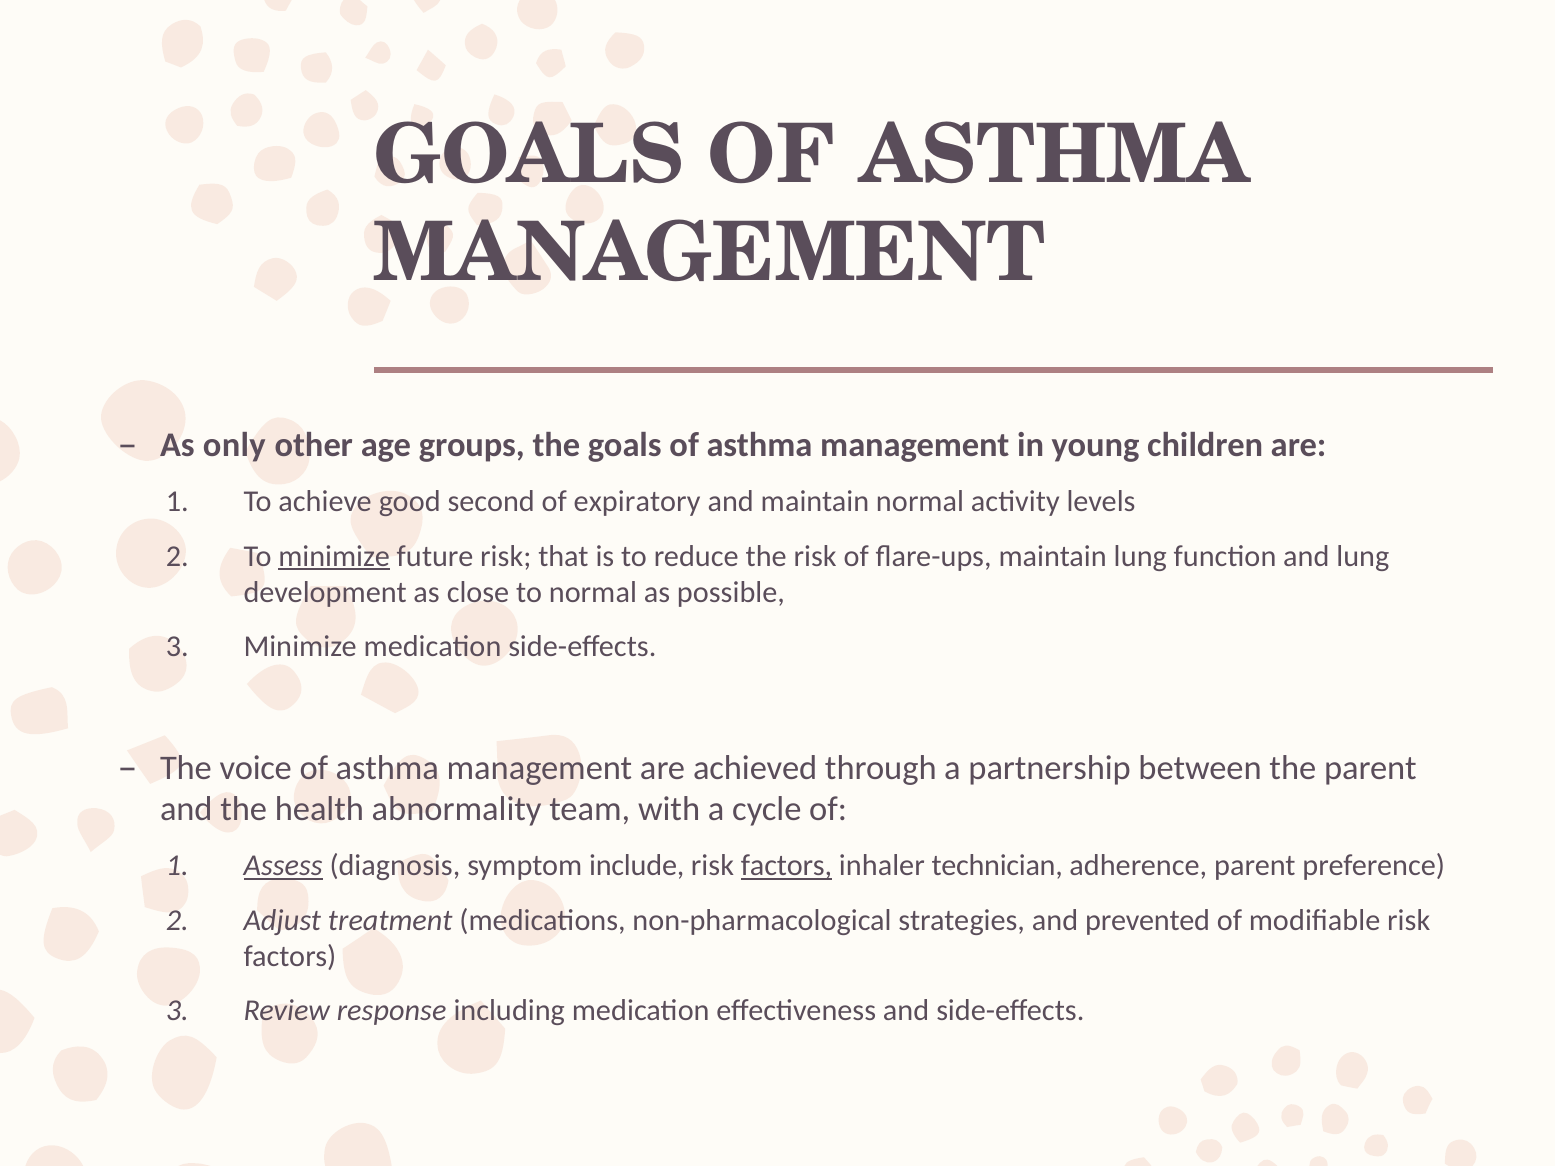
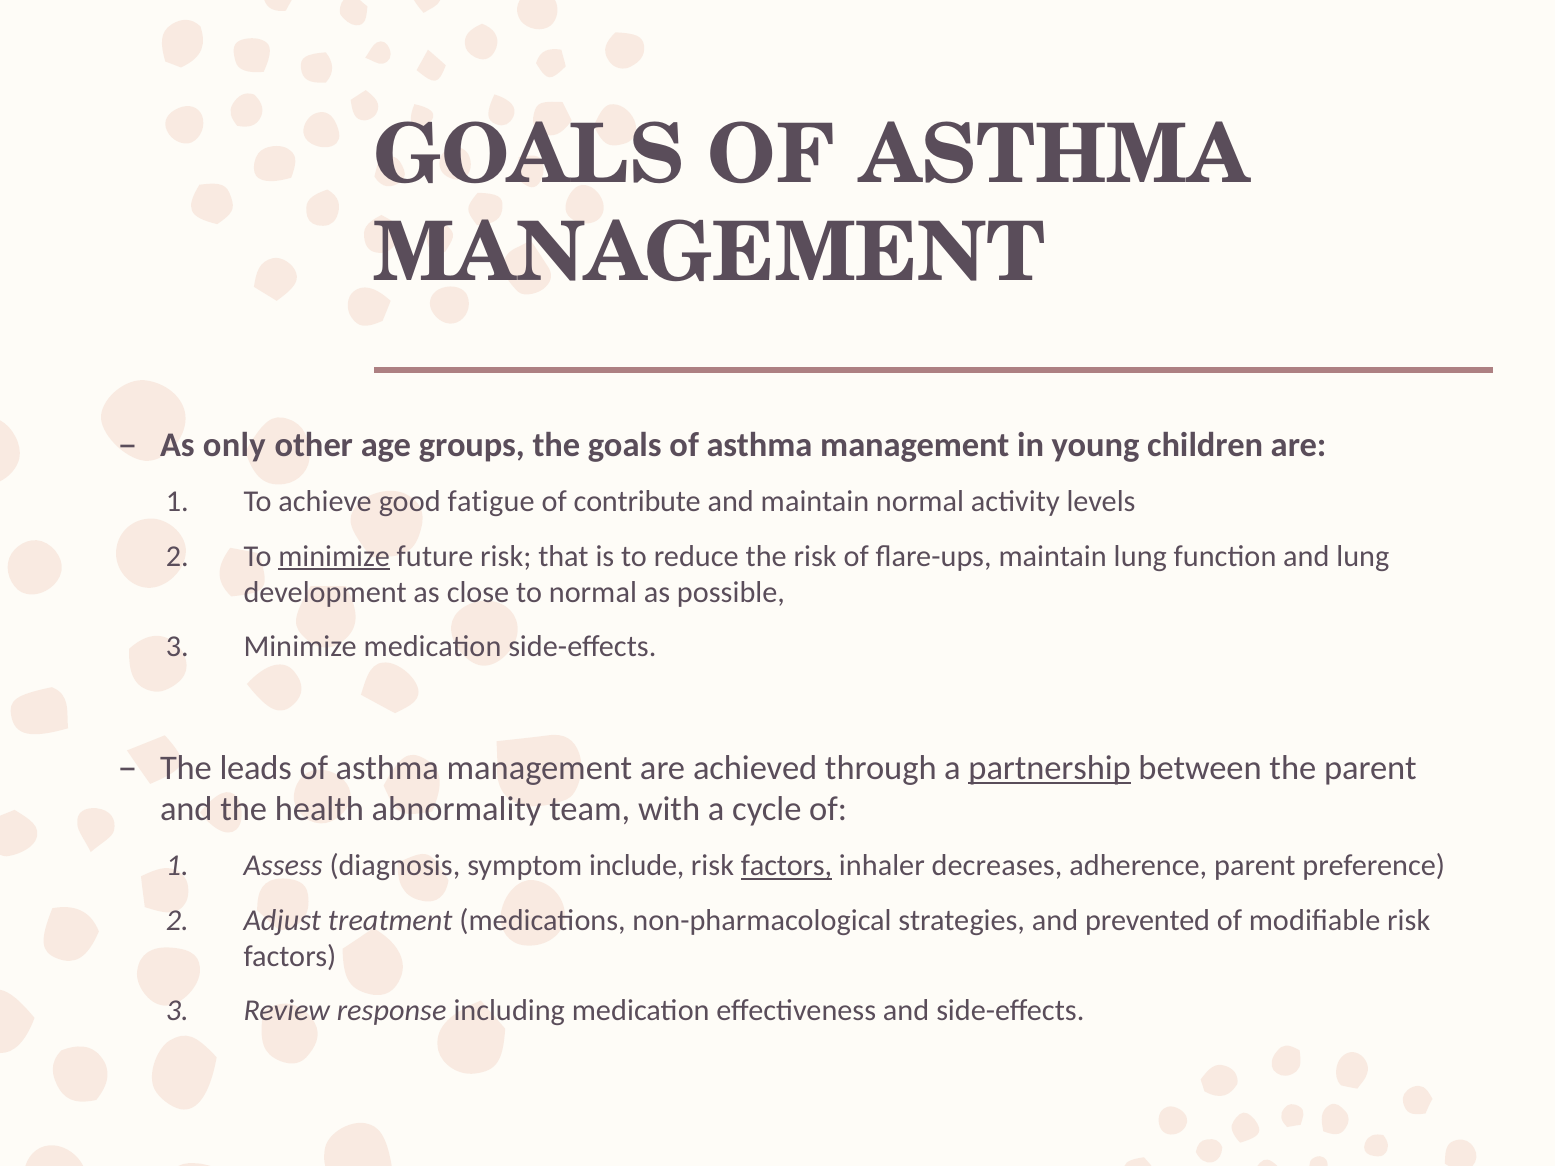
second: second -> fatigue (491, 502)
expiratory: expiratory -> contribute (637, 502)
voice: voice -> leads (256, 768)
partnership underline: none -> present (1050, 768)
Assess underline: present -> none (283, 866)
technician: technician -> decreases (997, 866)
